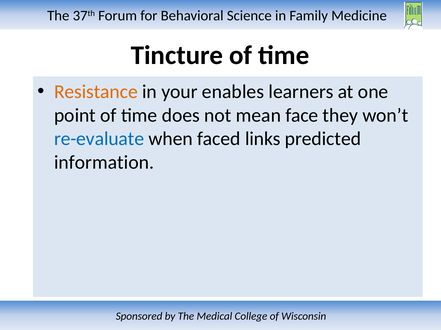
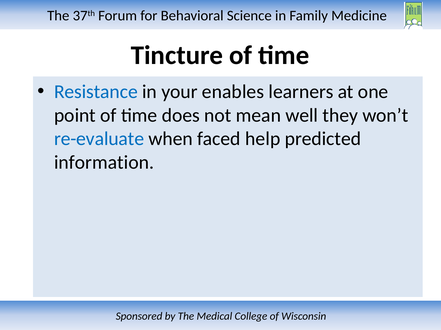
Resistance colour: orange -> blue (96, 92)
face: face -> well (302, 116)
links: links -> help (263, 139)
